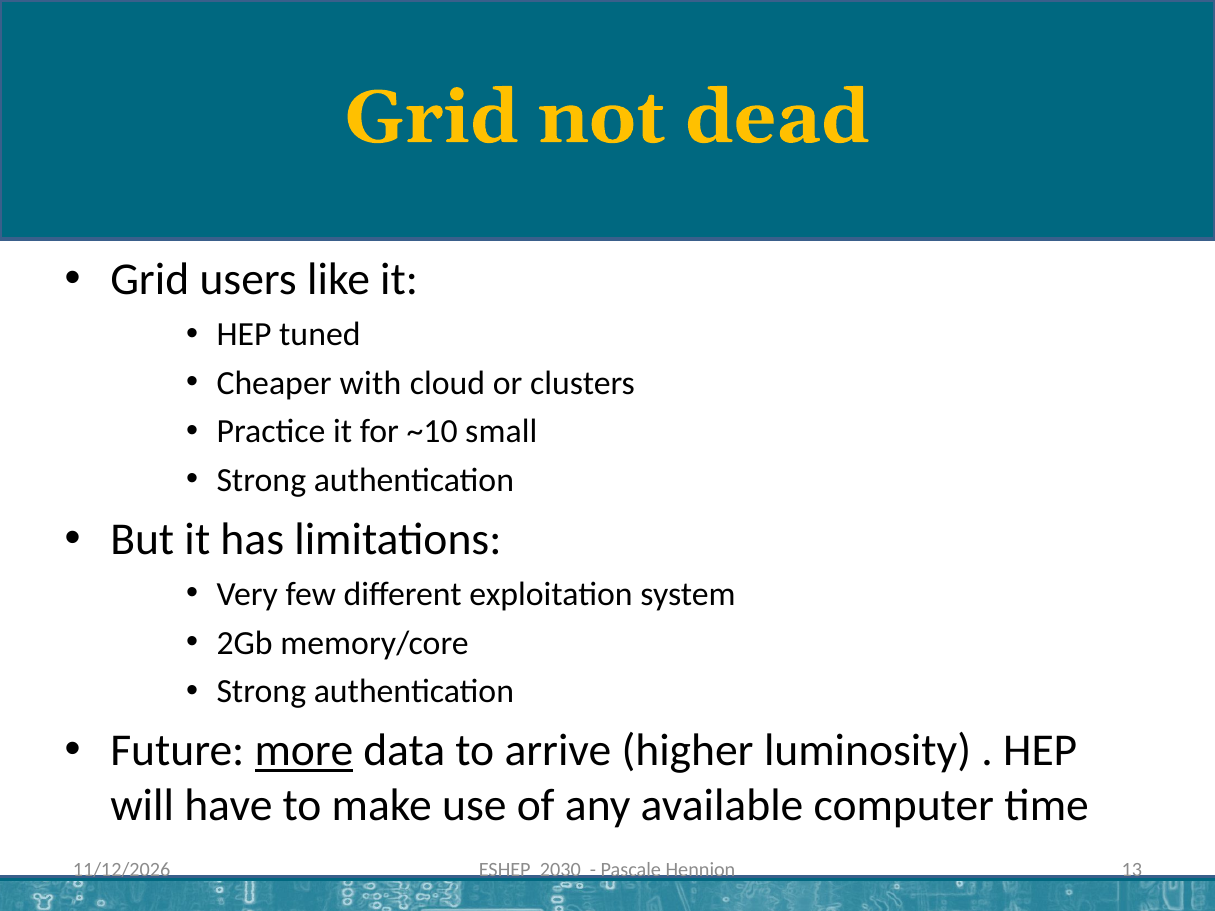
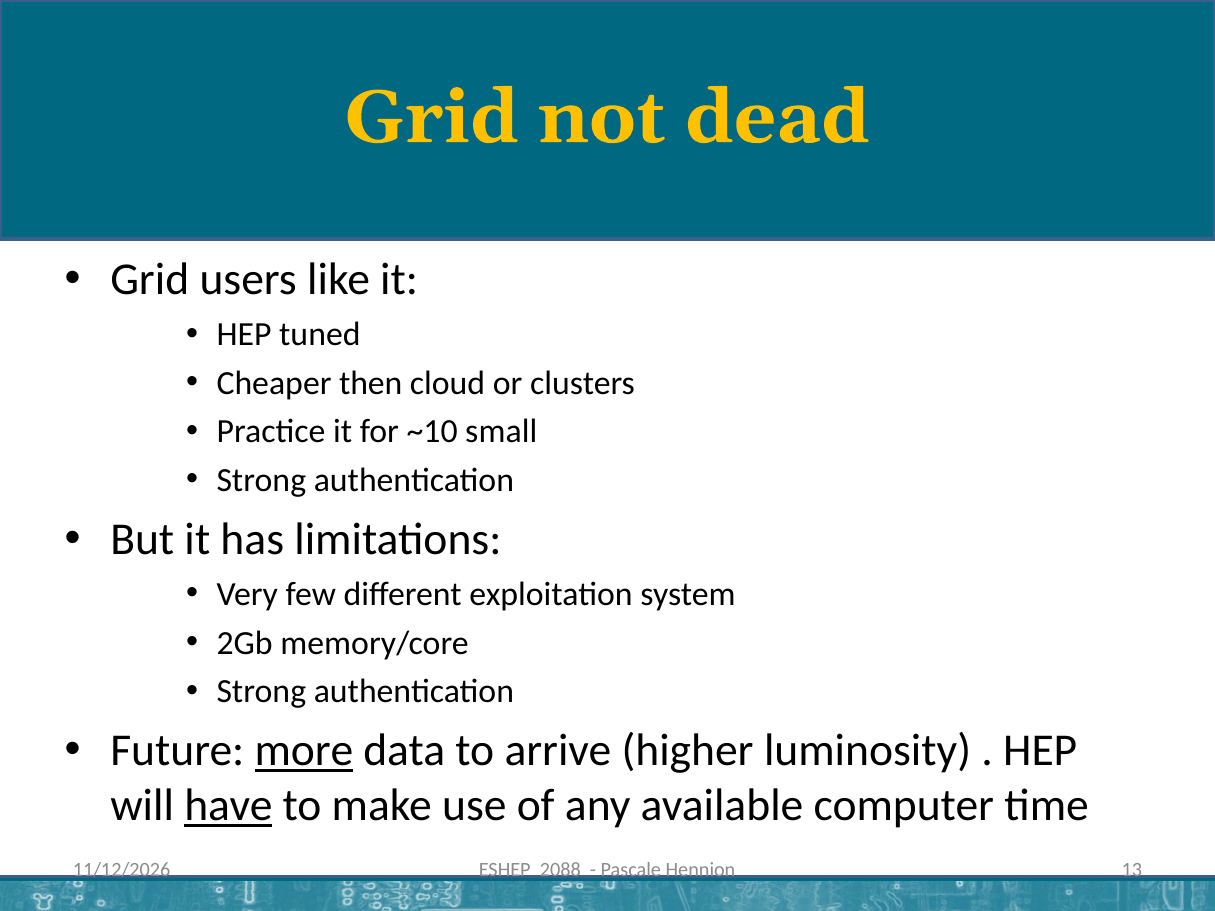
with: with -> then (371, 383)
have underline: none -> present (228, 806)
2030: 2030 -> 2088 (560, 870)
